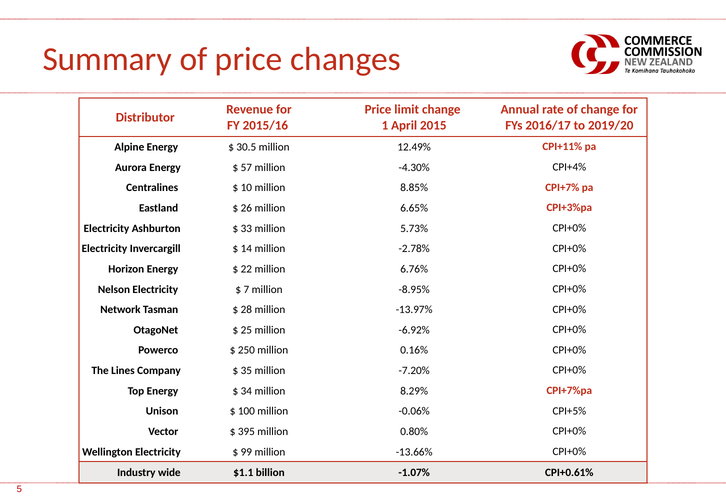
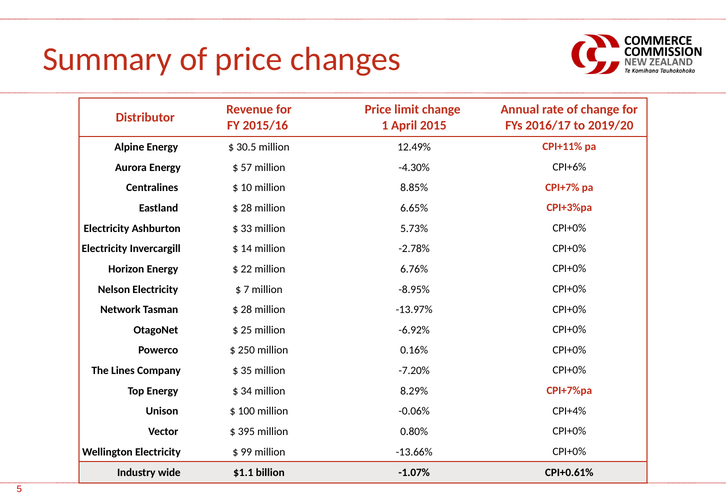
CPI+4%: CPI+4% -> CPI+6% (569, 167)
26: 26 -> 28 (246, 208)
CPI+5%: CPI+5% -> CPI+4% (569, 411)
